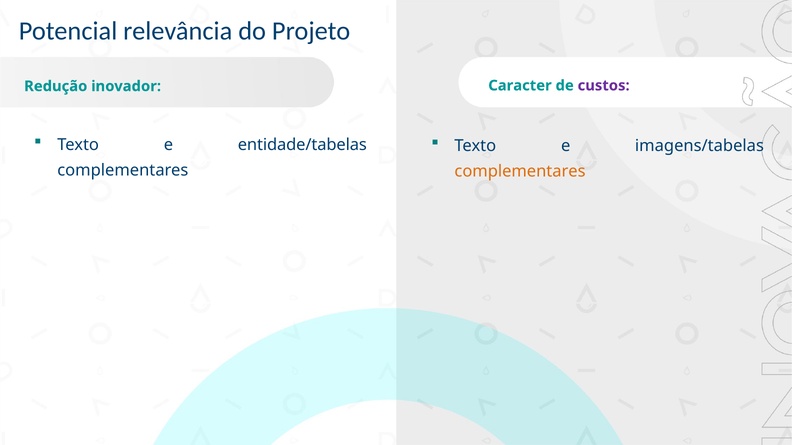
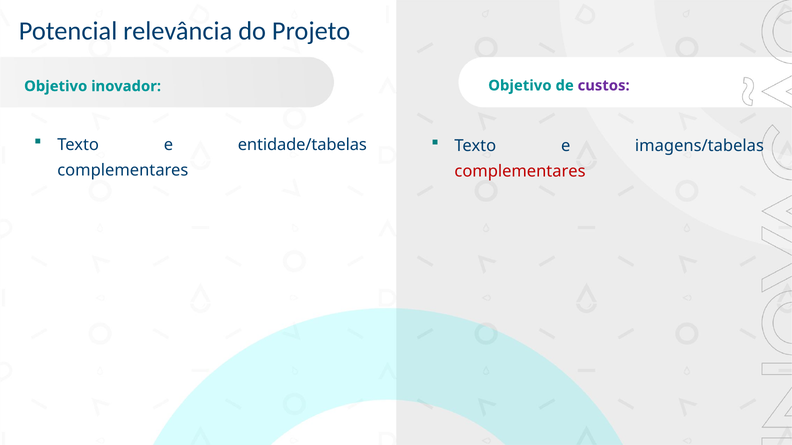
Redução: Redução -> Objetivo (56, 86)
inovador Caracter: Caracter -> Objetivo (520, 86)
complementares colour: orange -> red (520, 171)
